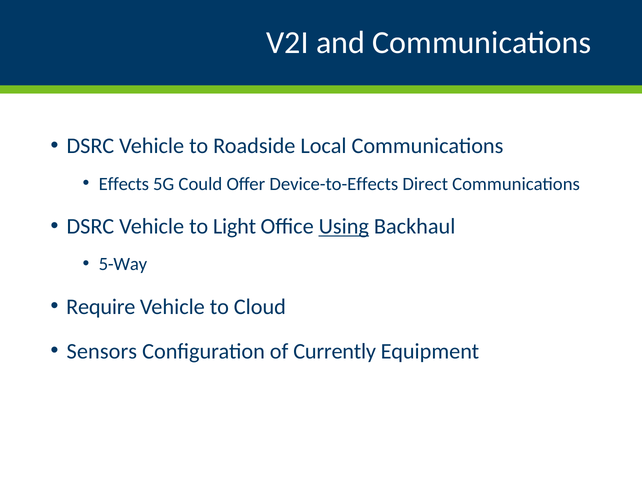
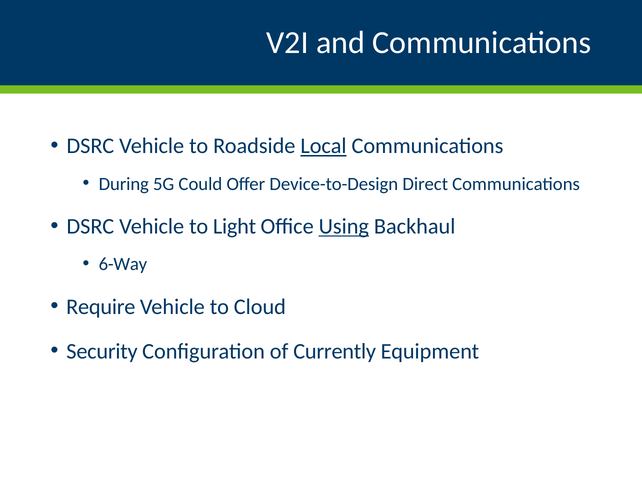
Local underline: none -> present (324, 146)
Effects: Effects -> During (124, 184)
Device-to-Effects: Device-to-Effects -> Device-to-Design (334, 184)
5-Way: 5-Way -> 6-Way (123, 264)
Sensors: Sensors -> Security (102, 352)
